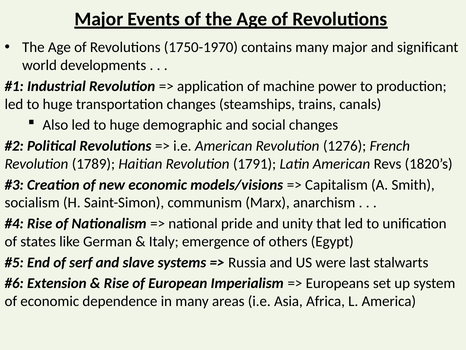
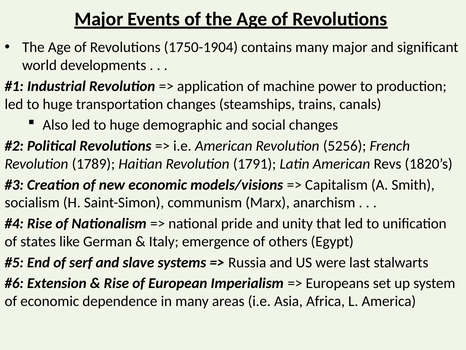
1750-1970: 1750-1970 -> 1750-1904 (201, 47)
1276: 1276 -> 5256 (345, 146)
